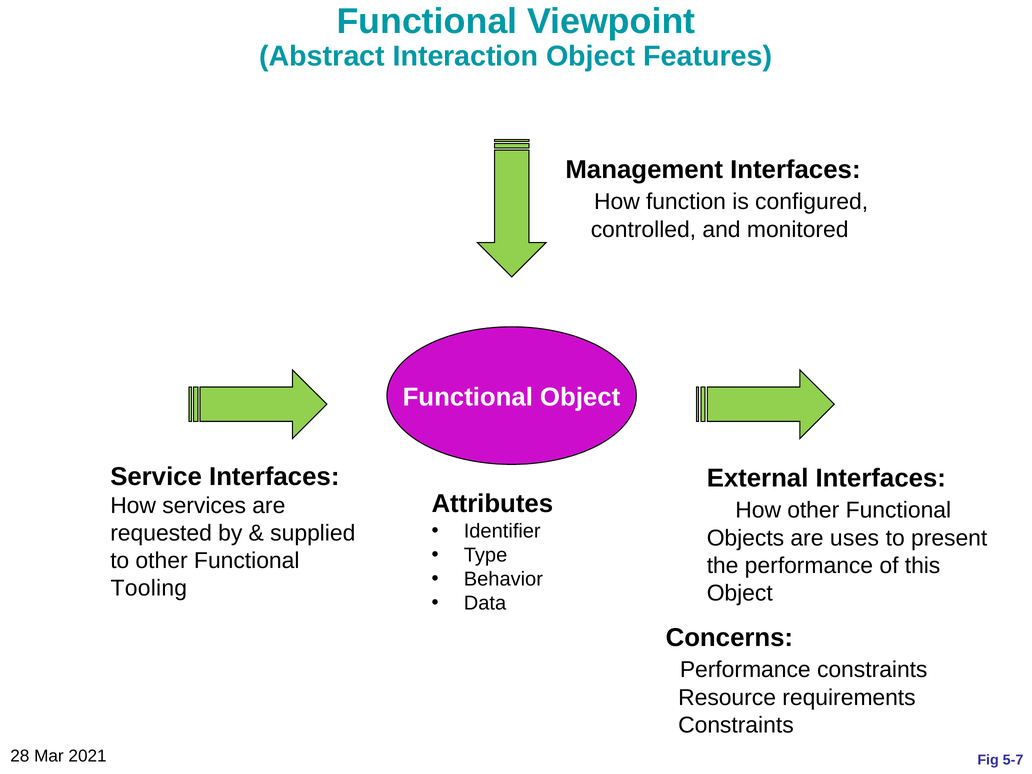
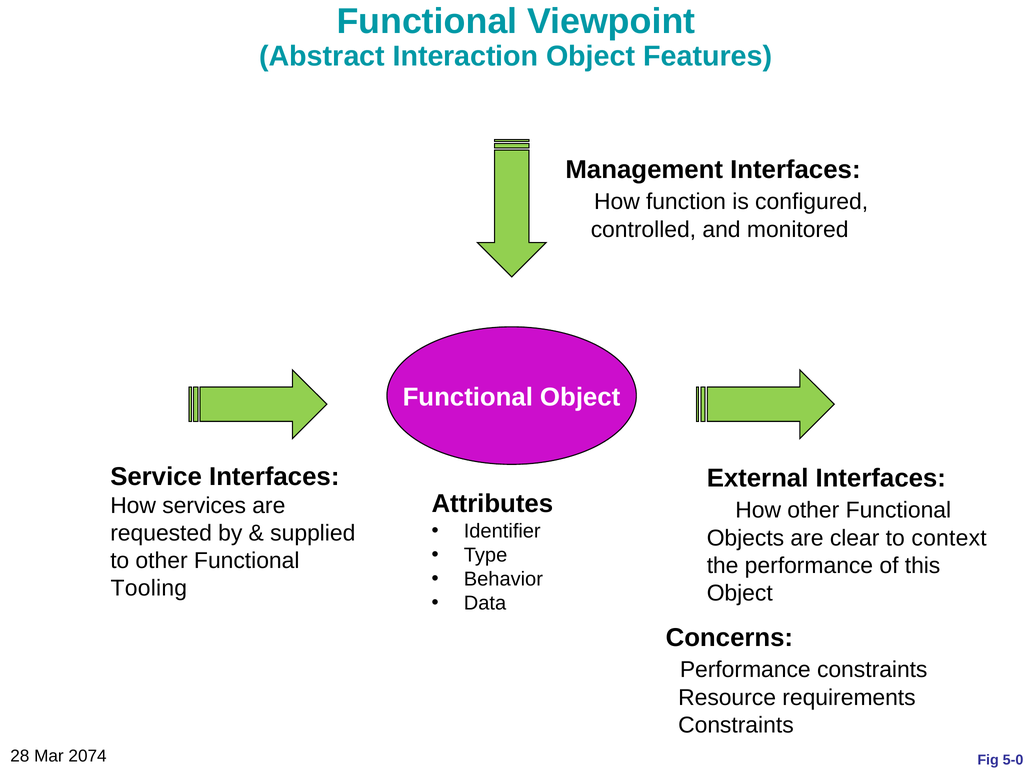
uses: uses -> clear (855, 538)
present: present -> context (949, 538)
2021: 2021 -> 2074 (88, 756)
5-7: 5-7 -> 5-0 (1013, 760)
